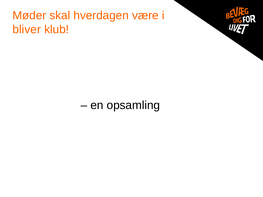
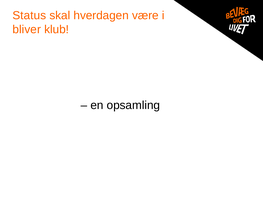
Møder: Møder -> Status (29, 16)
